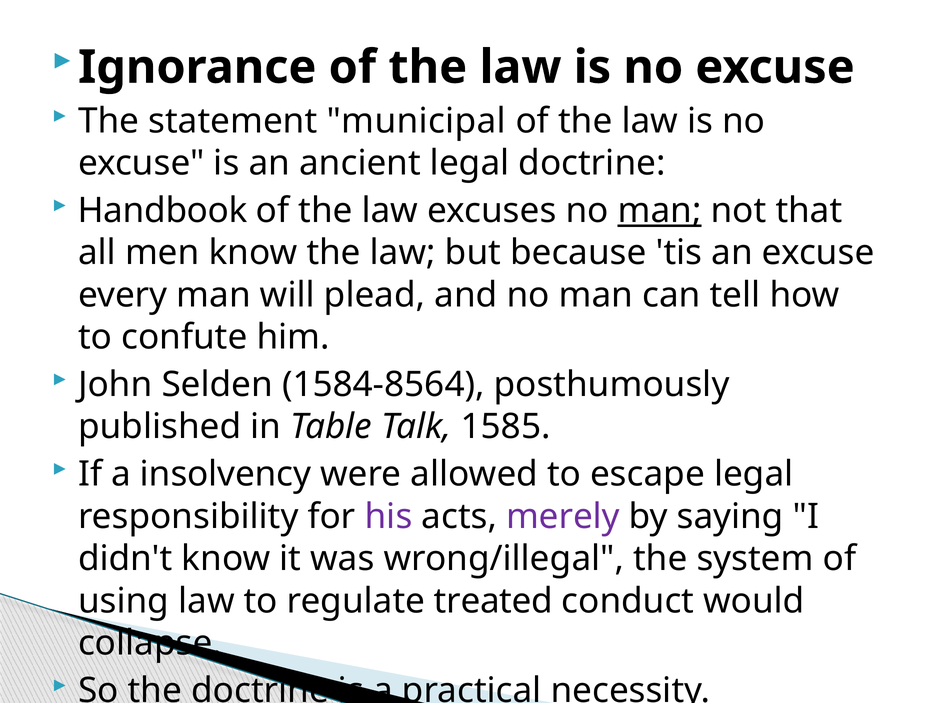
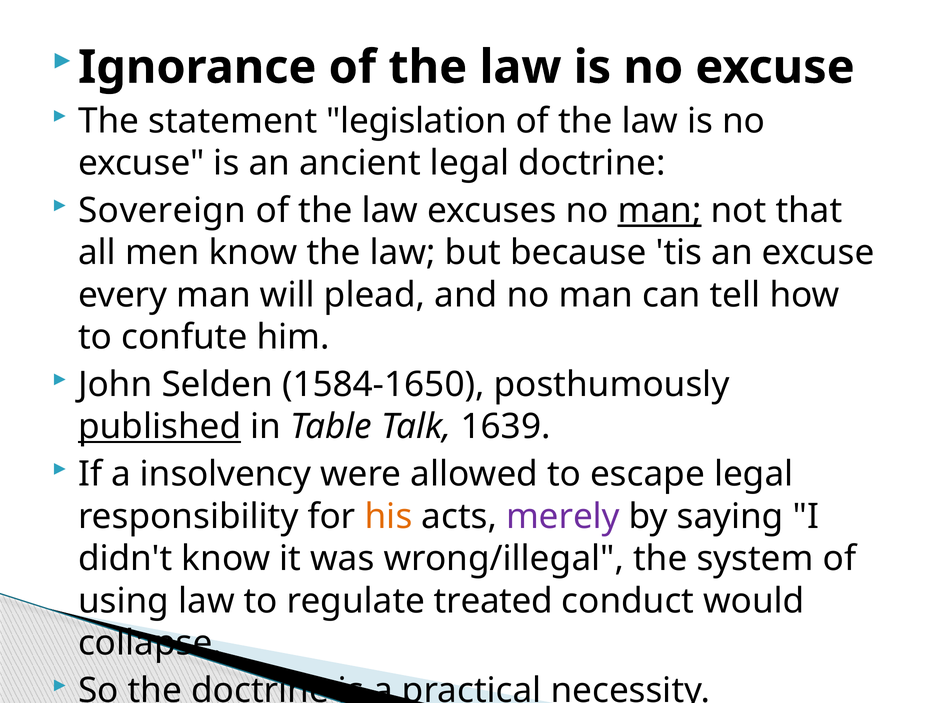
municipal: municipal -> legislation (417, 121)
Handbook: Handbook -> Sovereign (162, 211)
1584-8564: 1584-8564 -> 1584-1650 (383, 385)
published underline: none -> present (160, 427)
1585: 1585 -> 1639 (506, 427)
his colour: purple -> orange (389, 517)
